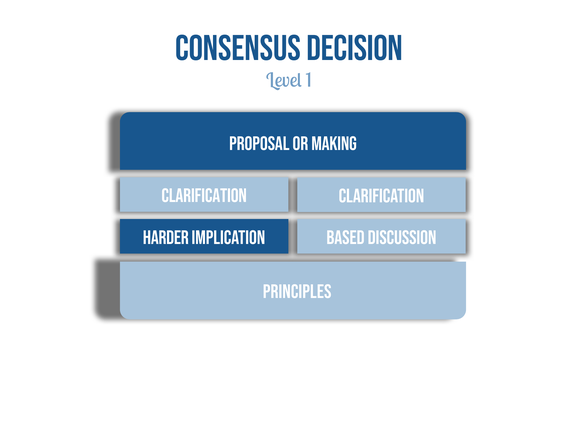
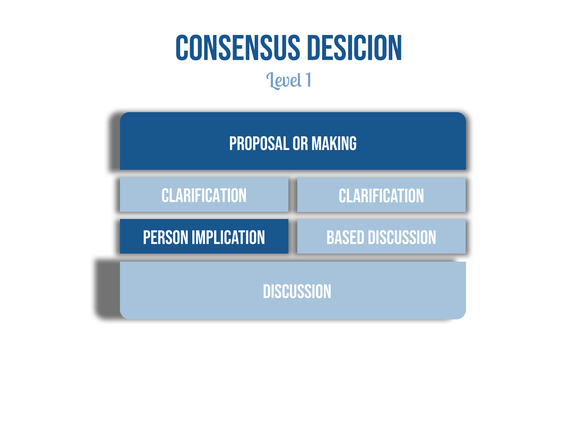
Decision: Decision -> Desicion (355, 48)
Harder: Harder -> Person (166, 238)
Principles: Principles -> Discussion (297, 292)
